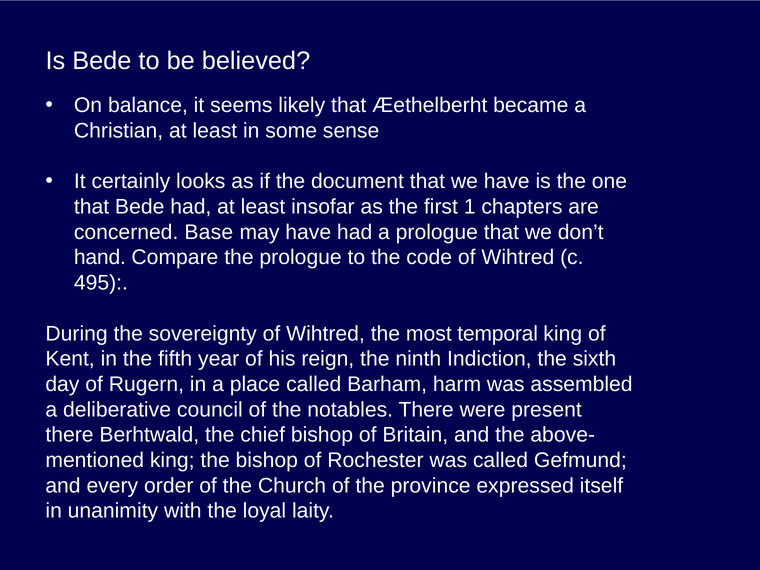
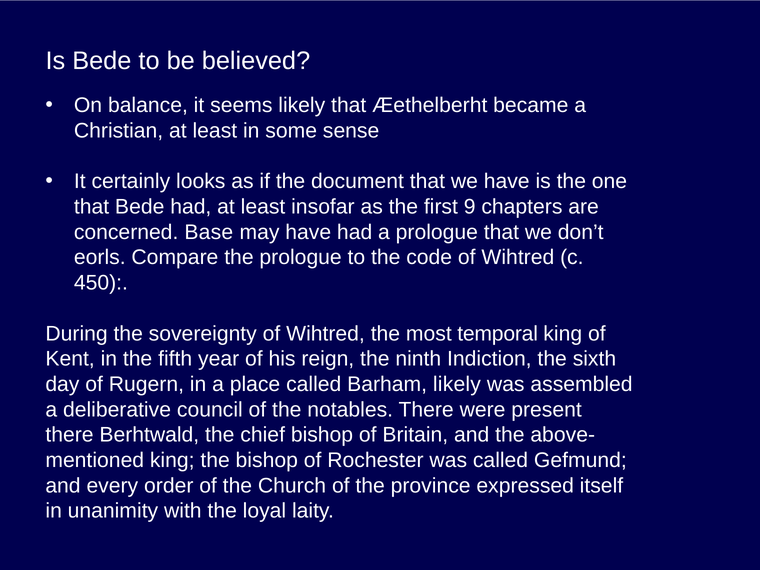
1: 1 -> 9 (470, 207)
hand: hand -> eorls (100, 258)
495: 495 -> 450 (101, 283)
Barham harm: harm -> likely (457, 384)
